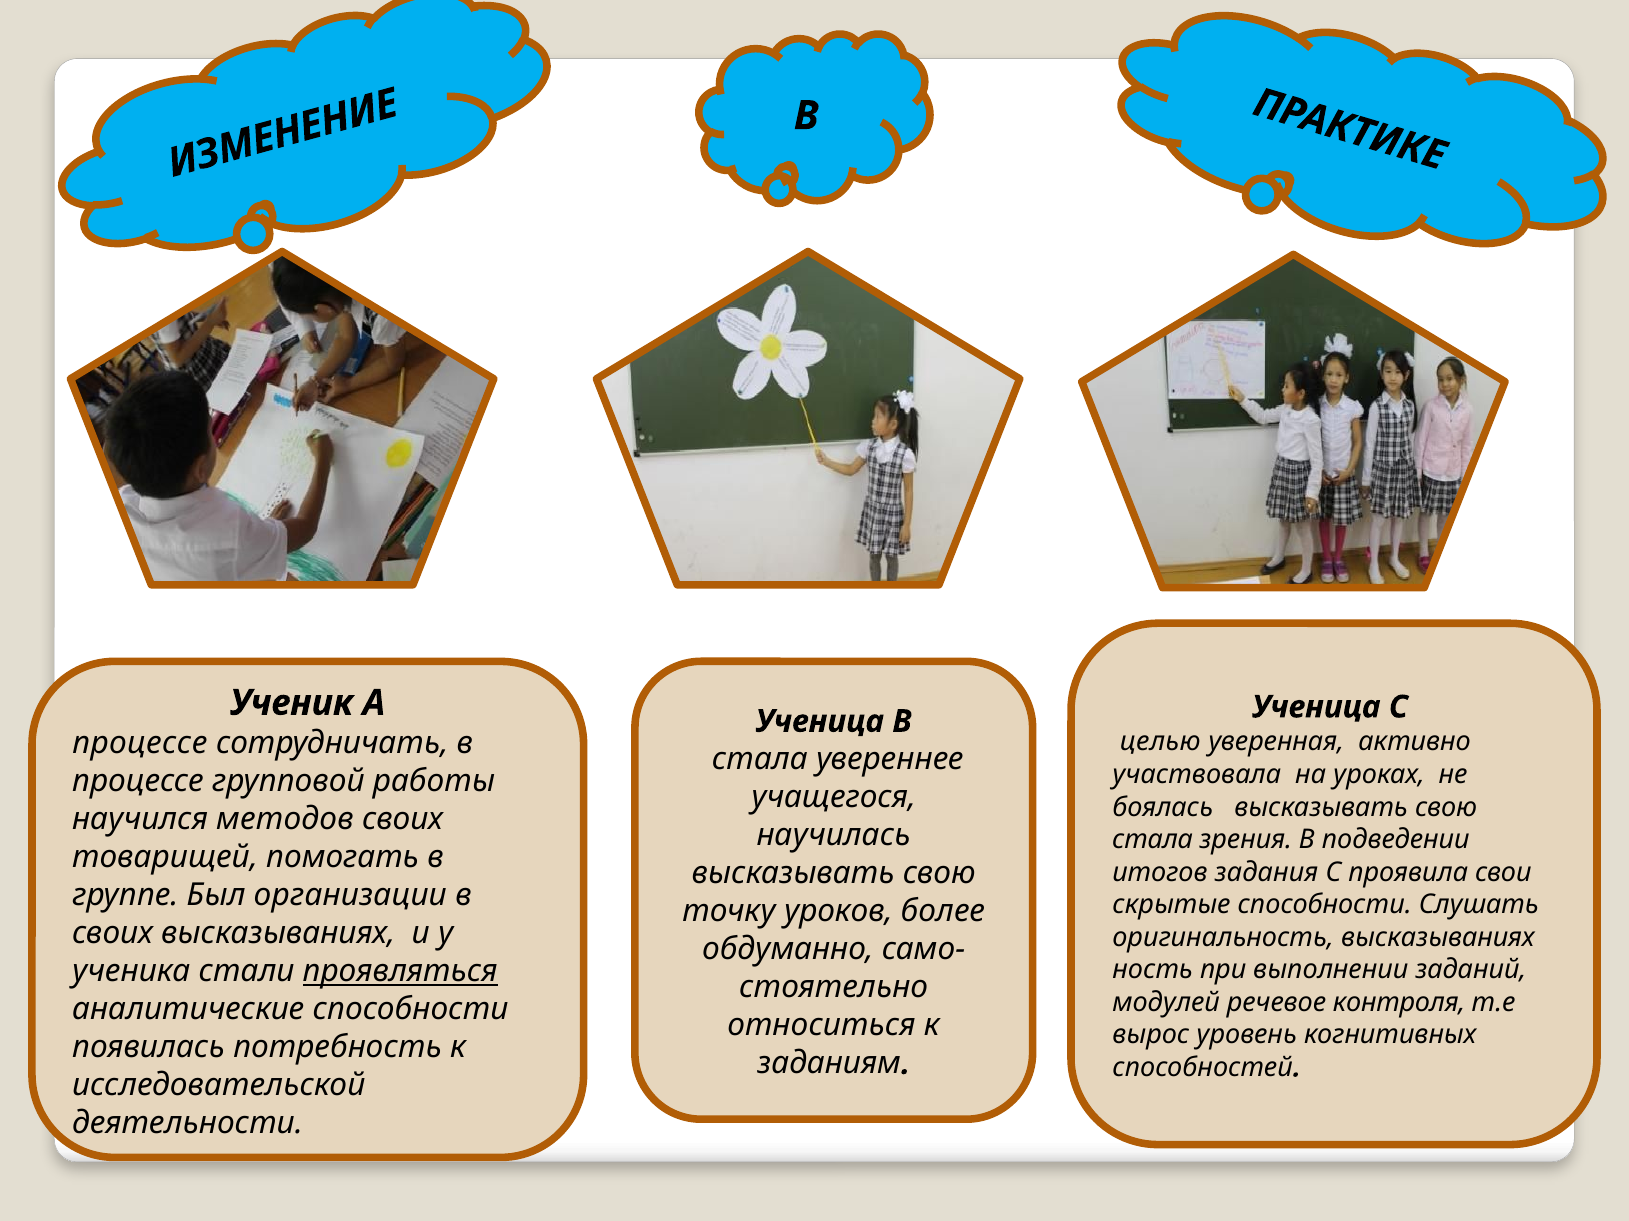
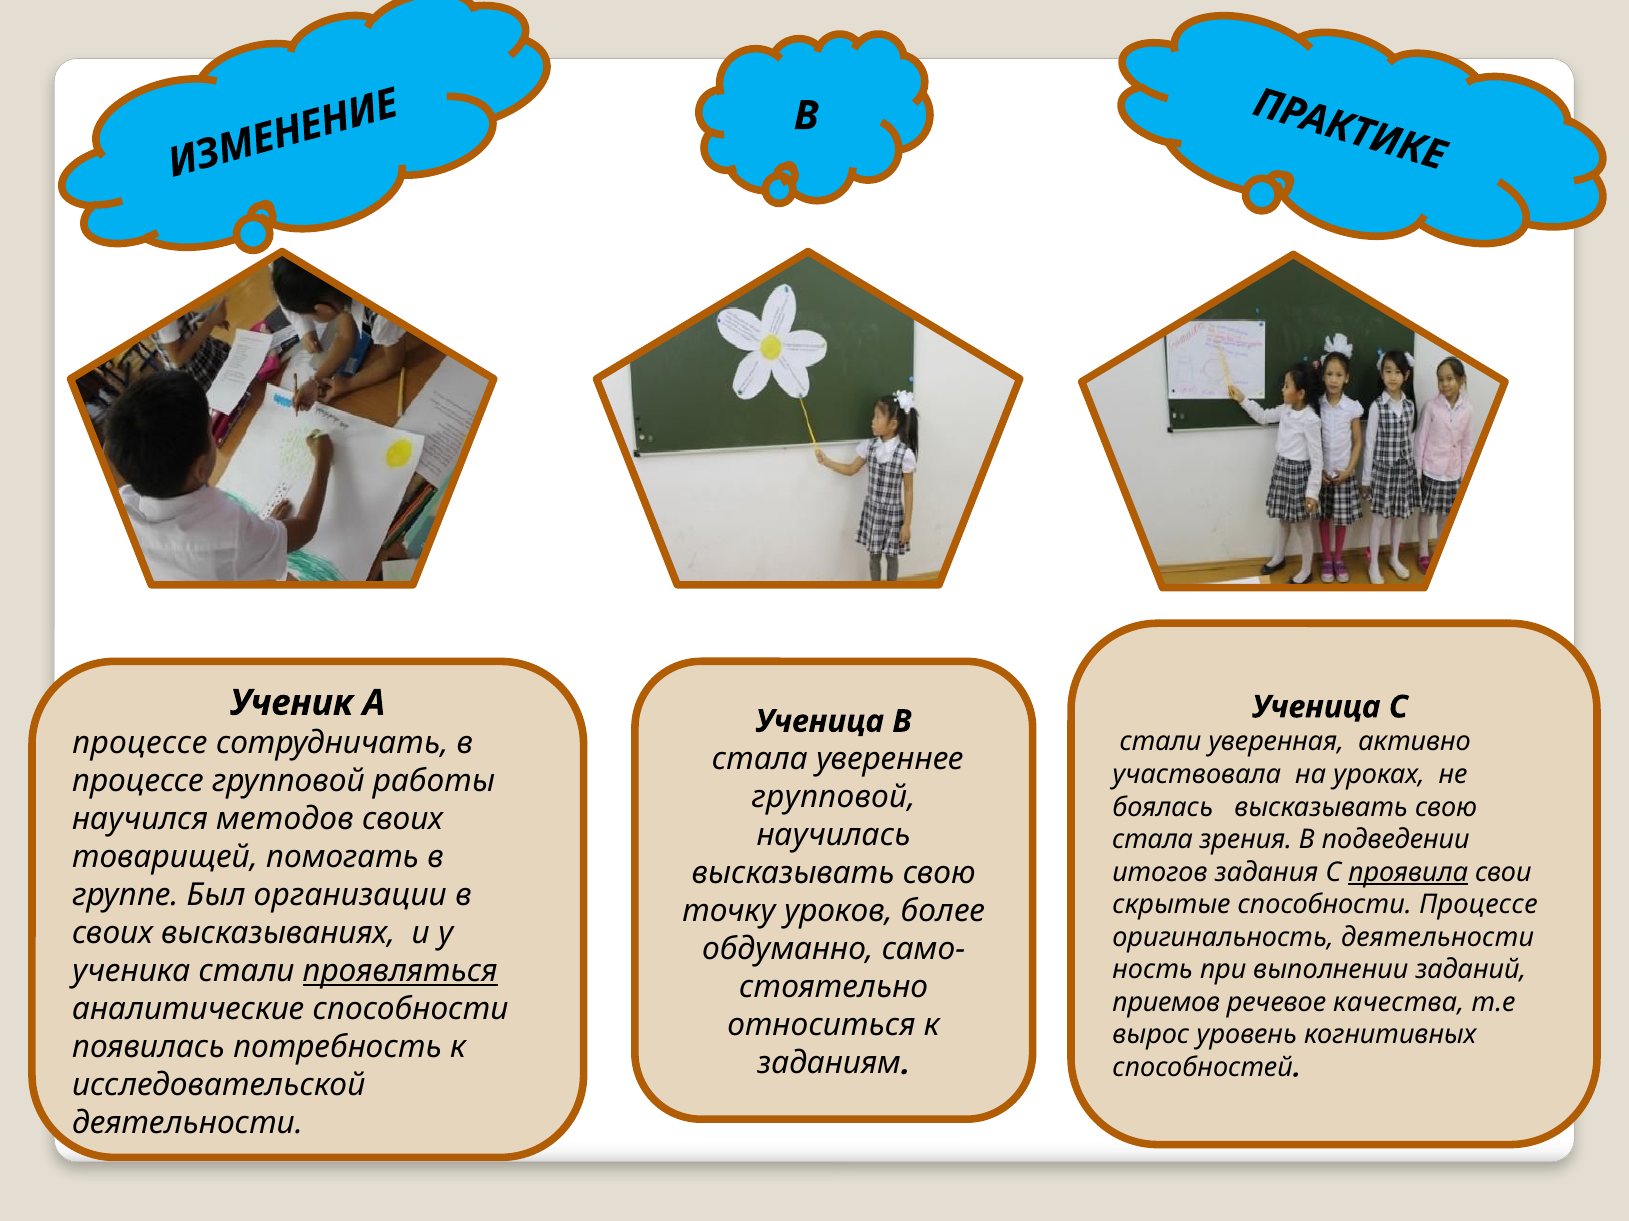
целью: целью -> стали (1160, 742)
учащегося: учащегося -> групповой (833, 798)
проявила underline: none -> present (1408, 873)
способности Слушать: Слушать -> Процессе (1479, 905)
оригинальность высказываниях: высказываниях -> деятельности (1438, 938)
модулей: модулей -> приемов (1166, 1003)
контроля: контроля -> качества (1399, 1003)
